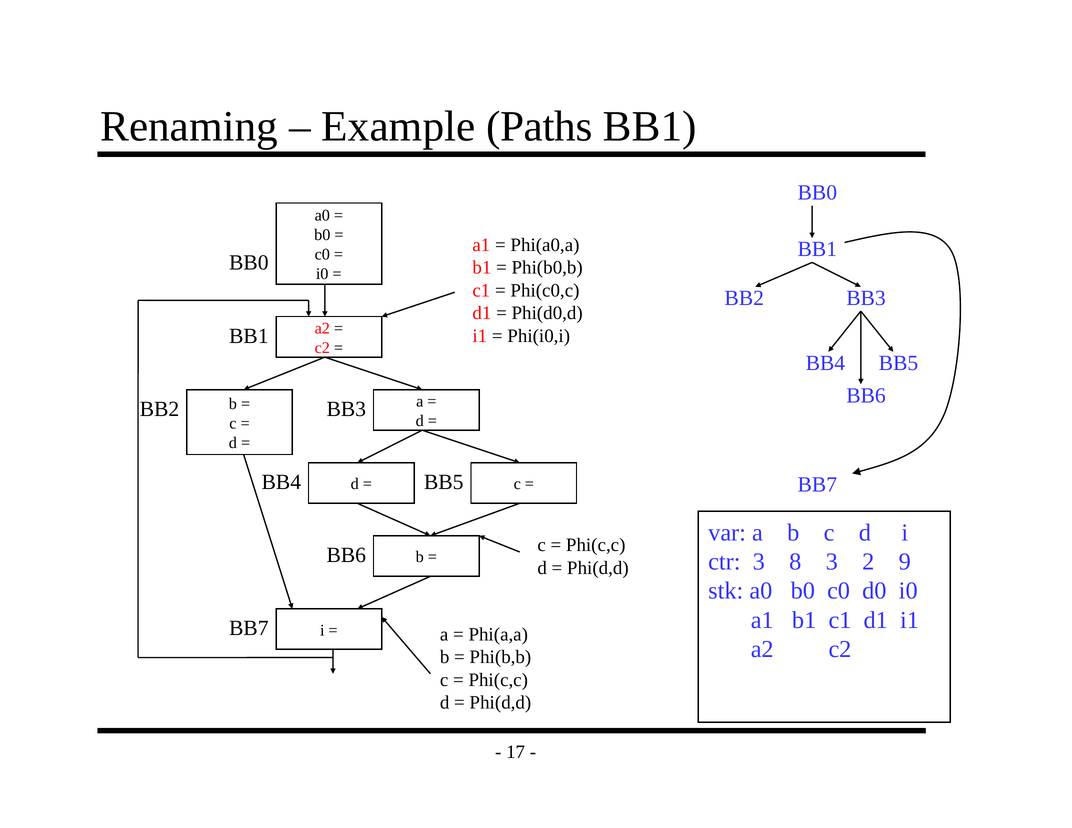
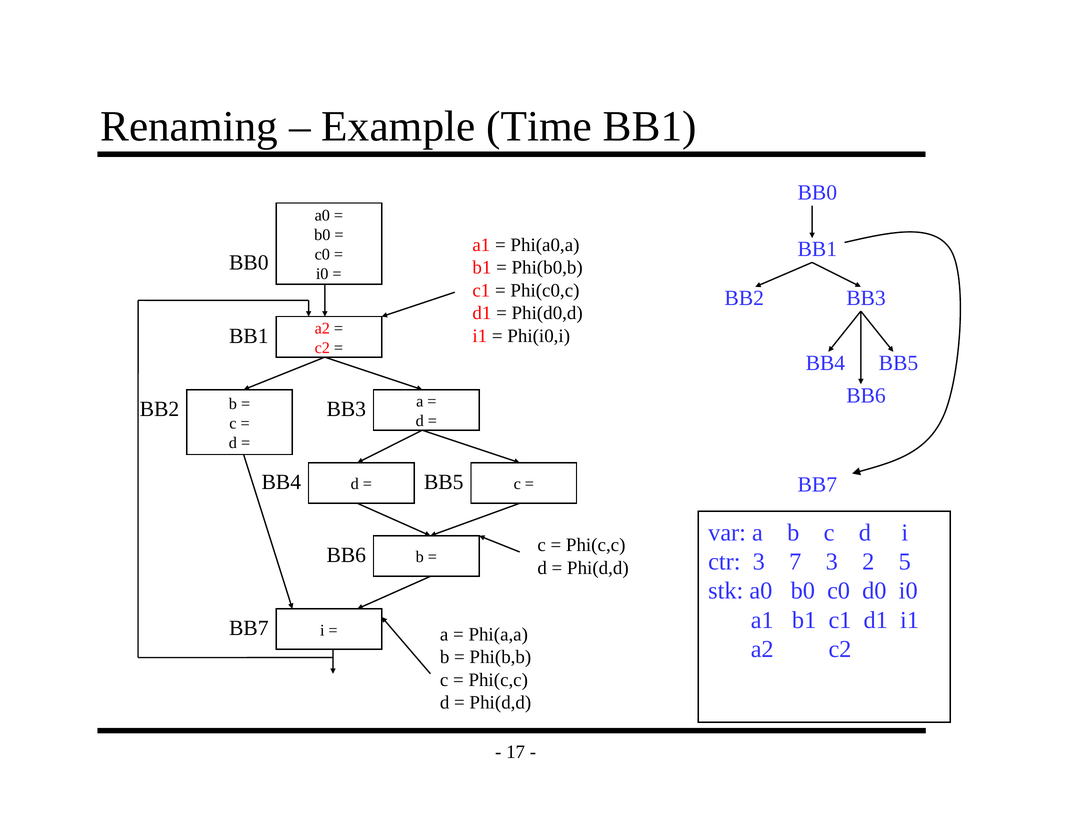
Paths: Paths -> Time (539, 127)
8: 8 -> 7 (795, 562)
9: 9 -> 5 (905, 562)
